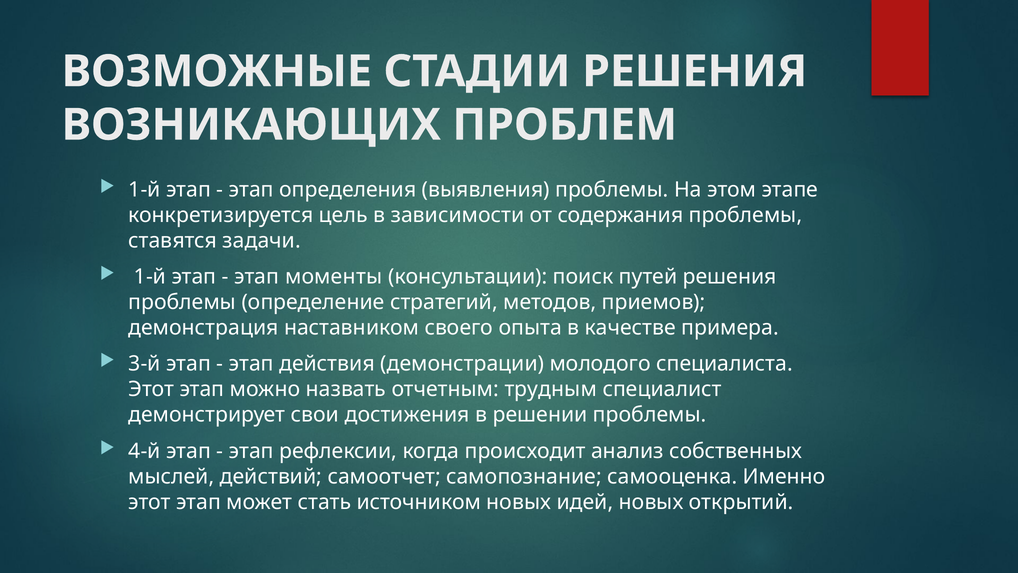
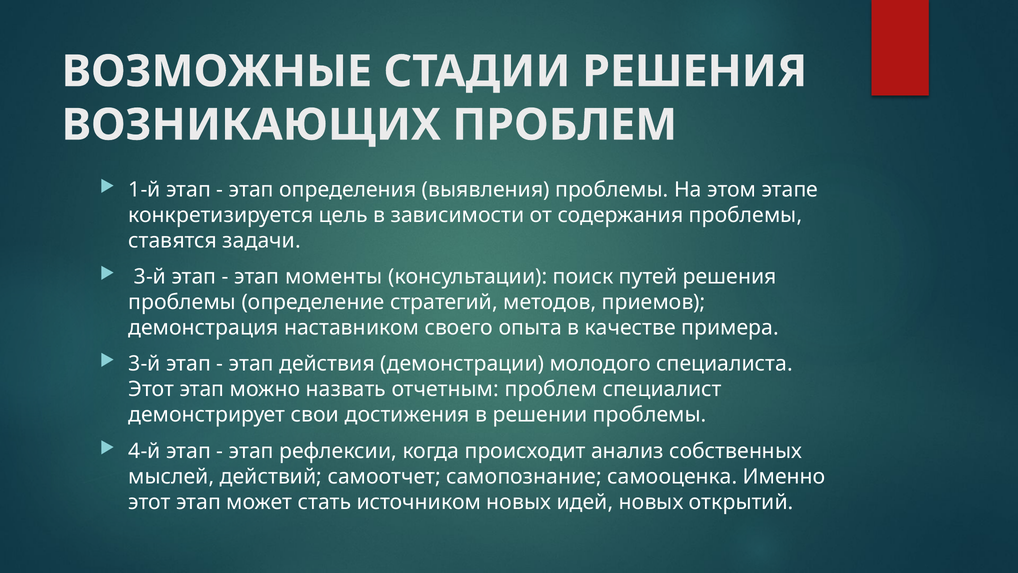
1-й: 1-й -> 3-й (150, 277)
отчетным трудным: трудным -> проблем (551, 389)
